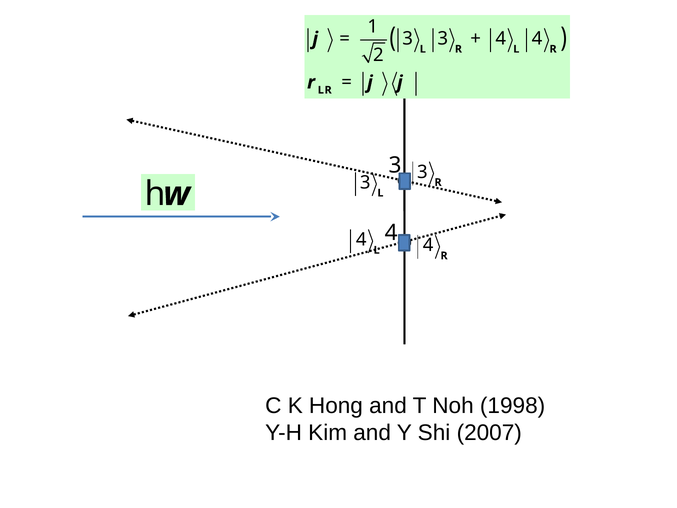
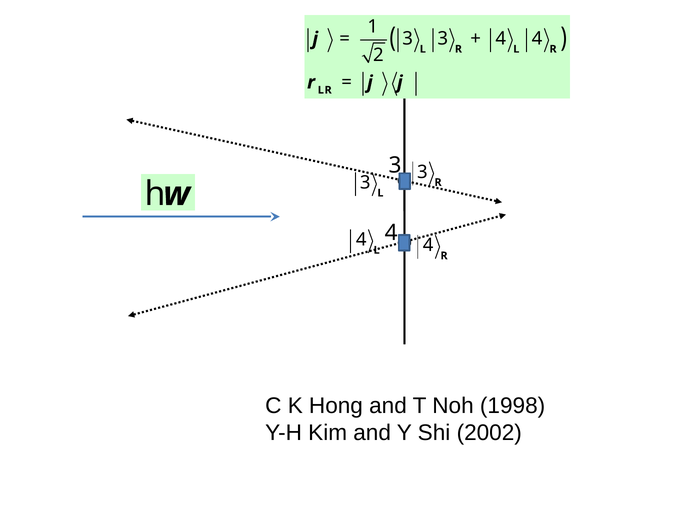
2007: 2007 -> 2002 (489, 433)
